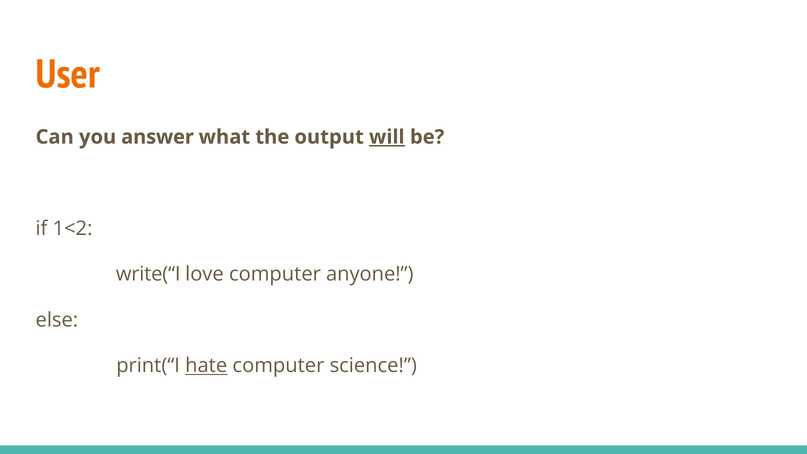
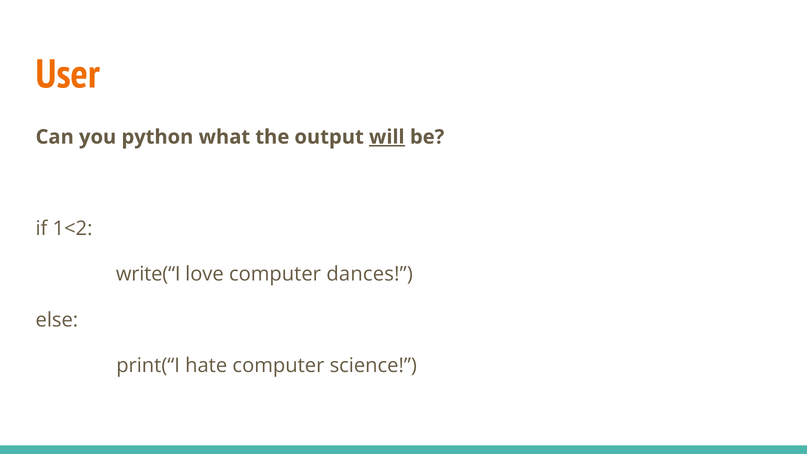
answer: answer -> python (157, 137)
anyone: anyone -> dances (370, 274)
hate underline: present -> none (206, 366)
